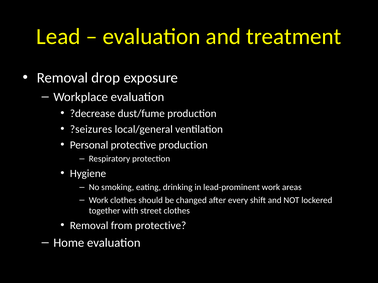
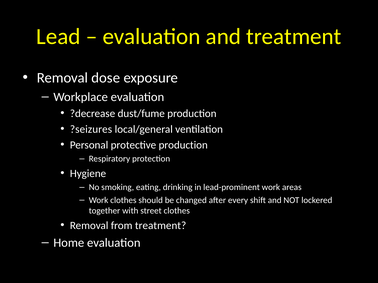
drop: drop -> dose (106, 78)
from protective: protective -> treatment (161, 226)
